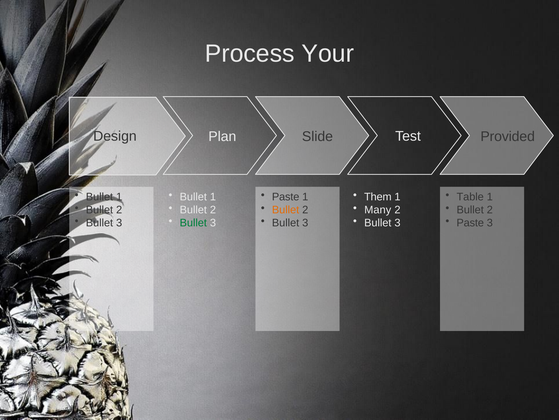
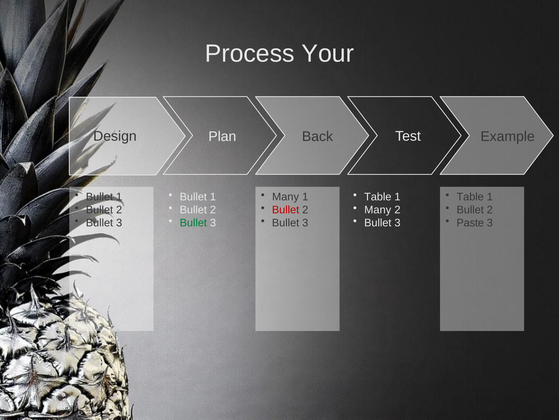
Slide: Slide -> Back (317, 136)
Provided: Provided -> Example (508, 136)
Paste: Paste -> Many (286, 197)
Them: Them -> Table (378, 197)
Bullet colour: orange -> red (286, 210)
